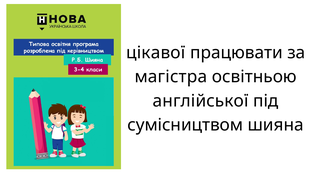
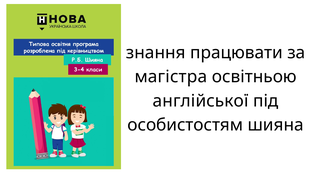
цікавої: цікавої -> знання (156, 53)
сумісництвом: сумісництвом -> особистостям (185, 125)
